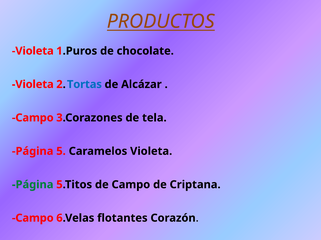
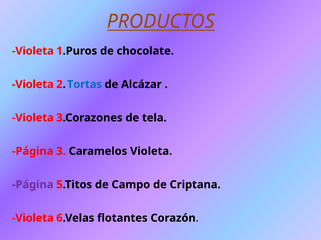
Campo: Campo -> Violeta (33, 118)
5: 5 -> 3 (61, 152)
Página colour: green -> purple (33, 185)
Campo: Campo -> Violeta (33, 219)
